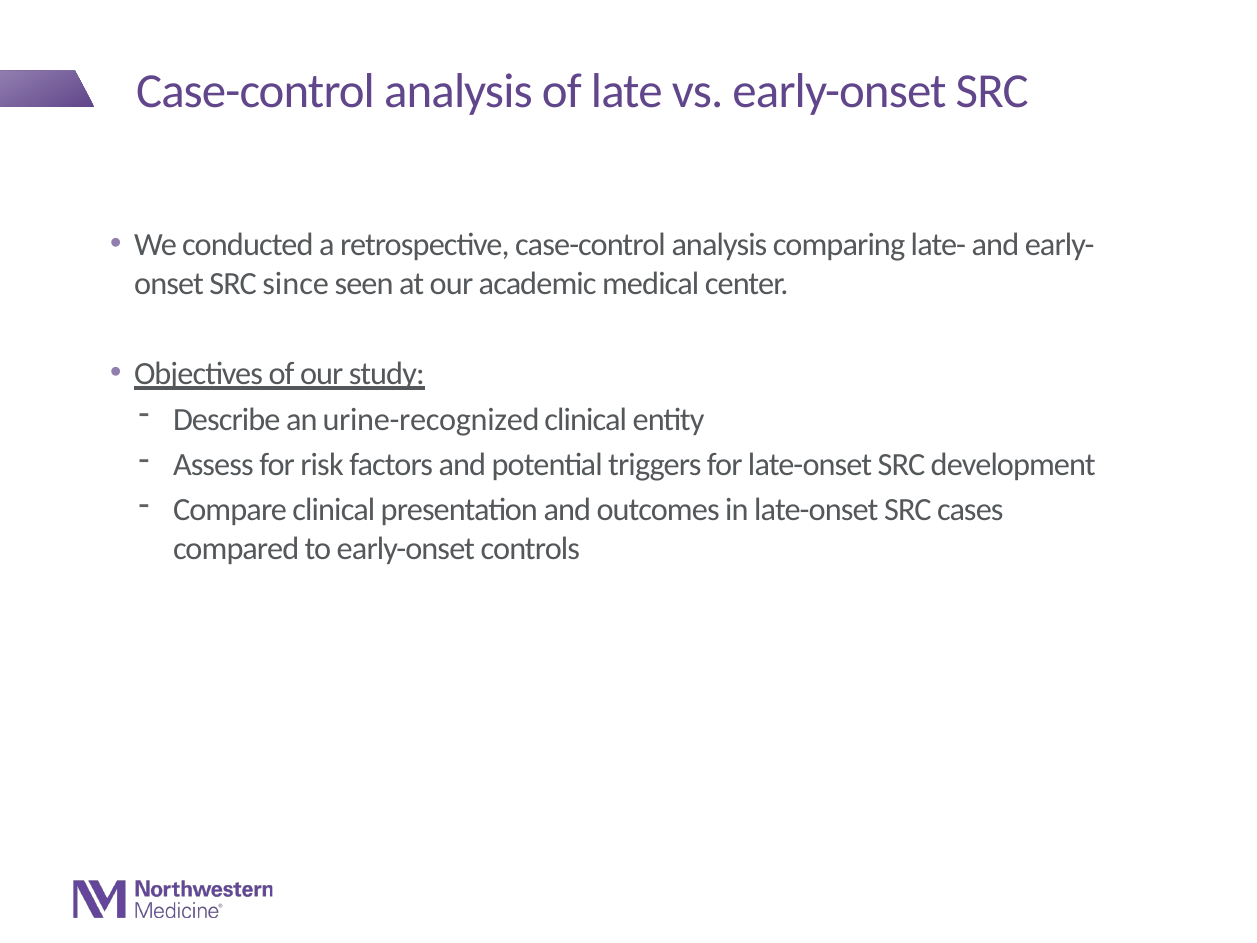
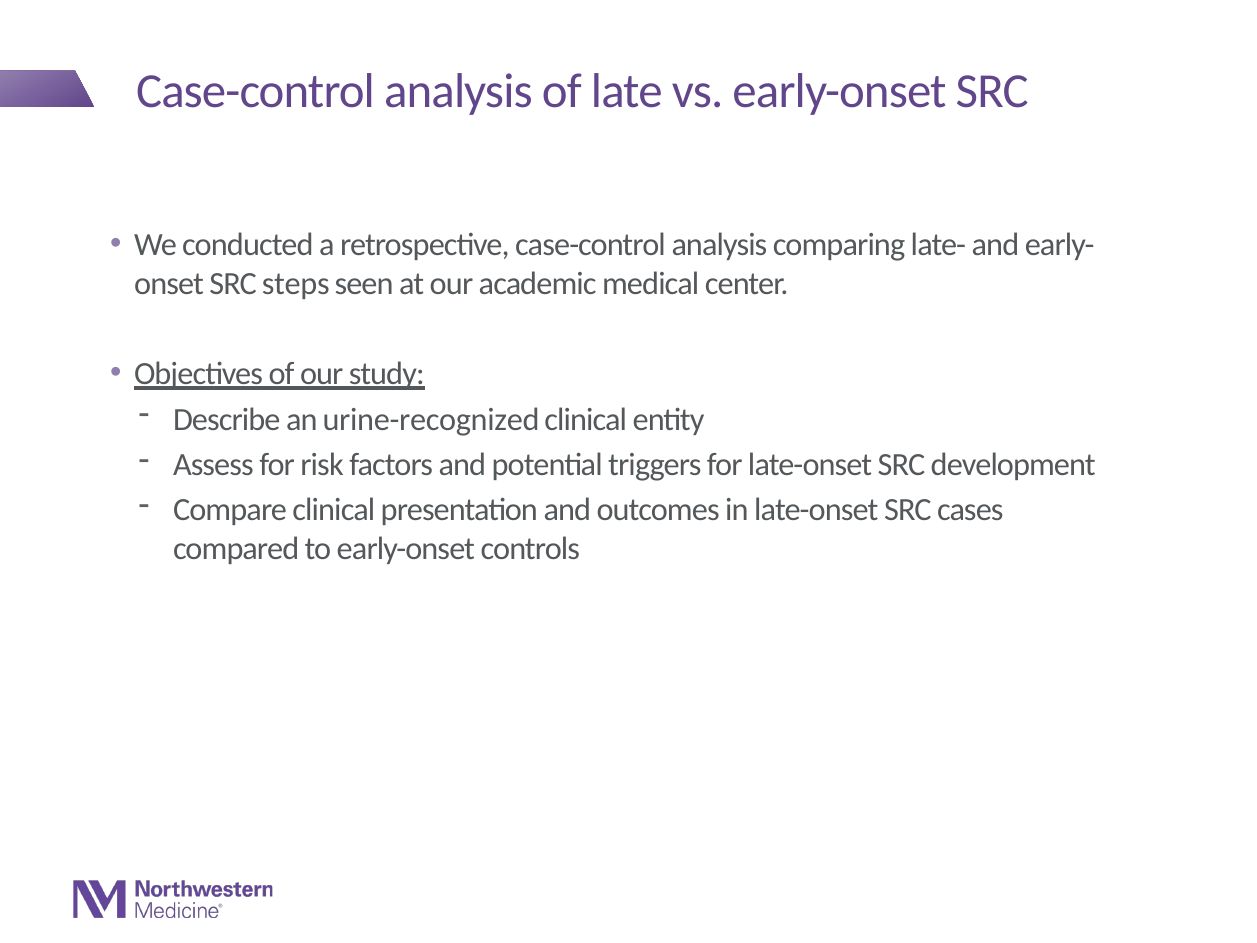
since: since -> steps (296, 283)
